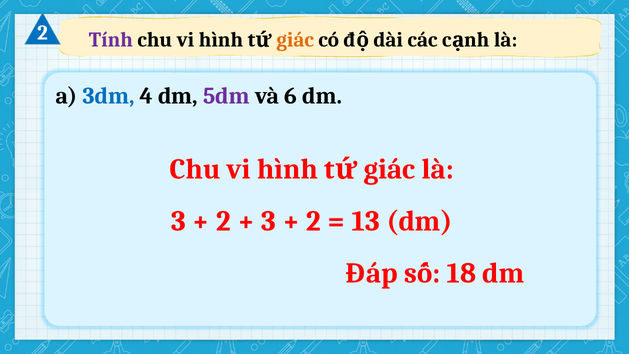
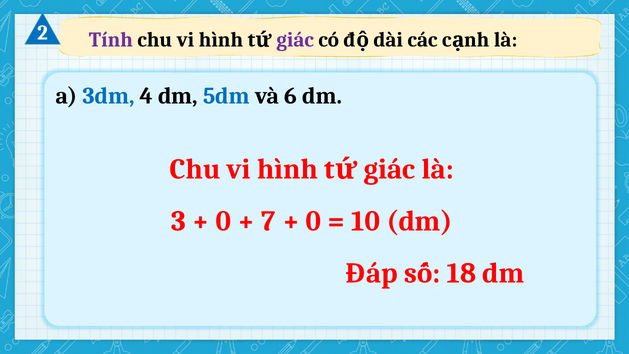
giác colour: orange -> purple (295, 40)
5dm colour: purple -> blue (226, 96)
2: 2 -> 0 (223, 221)
3: 3 -> 7 (269, 221)
2: 2 -> 0 (314, 221)
13: 13 -> 10 (366, 221)
